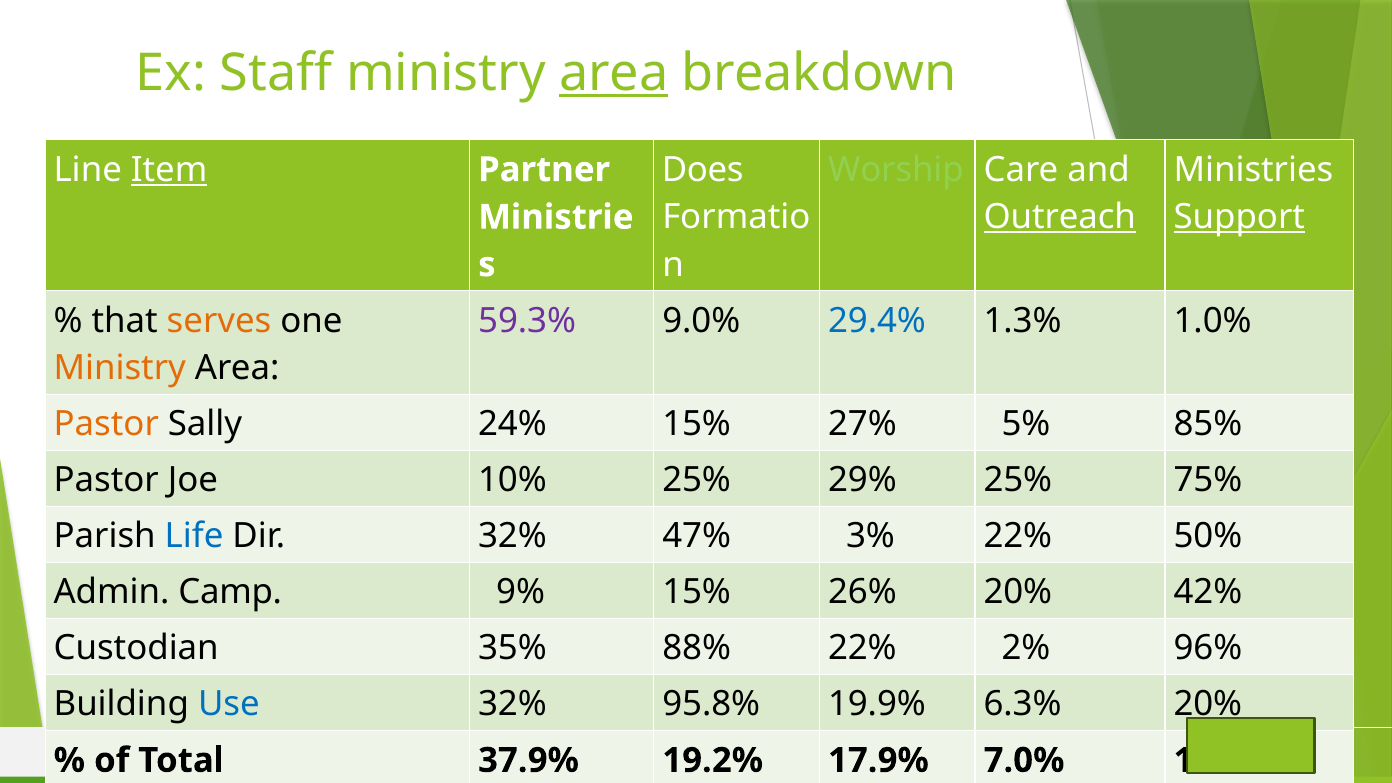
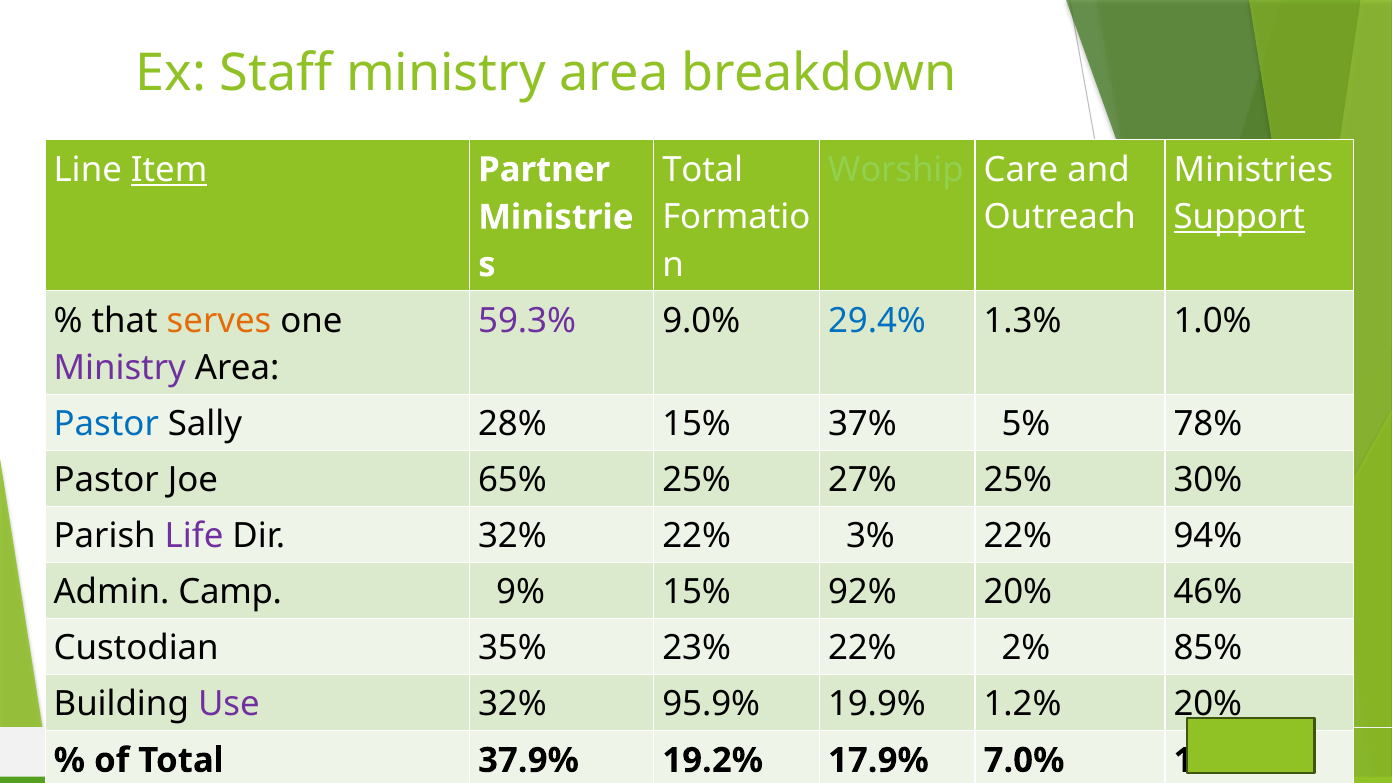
area underline: present -> none (614, 73)
Does: Does -> Total (703, 170)
Outreach underline: present -> none (1060, 217)
Ministry colour: orange -> purple (120, 368)
Pastor colour: orange -> blue (106, 424)
24%: 24% -> 28% (512, 424)
27%: 27% -> 37% (862, 424)
85%: 85% -> 78% (1208, 424)
10%: 10% -> 65% (512, 480)
29%: 29% -> 27% (862, 480)
75%: 75% -> 30% (1208, 480)
Life colour: blue -> purple (194, 536)
32% 47%: 47% -> 22% (697, 536)
50%: 50% -> 94% (1208, 536)
26%: 26% -> 92% (862, 592)
42%: 42% -> 46% (1208, 592)
88%: 88% -> 23% (697, 648)
96%: 96% -> 85% (1208, 648)
Use colour: blue -> purple (229, 704)
95.8%: 95.8% -> 95.9% (711, 704)
6.3%: 6.3% -> 1.2% (1023, 704)
